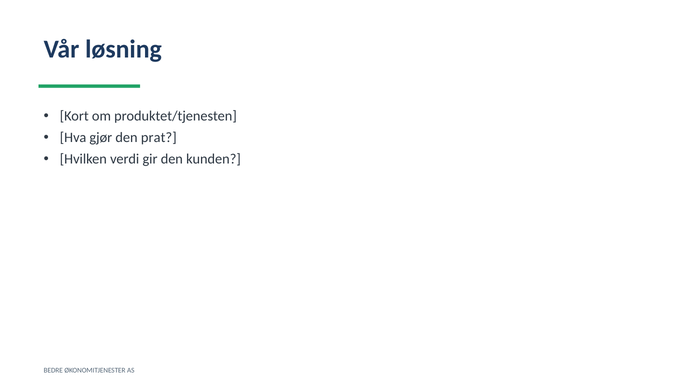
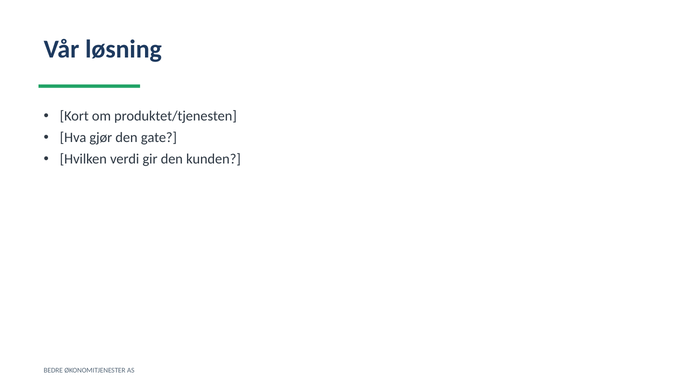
prat: prat -> gate (159, 138)
